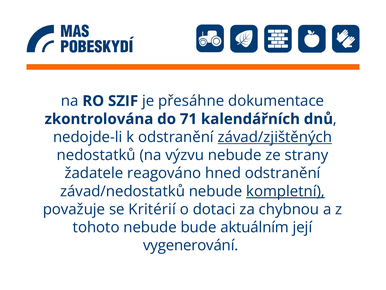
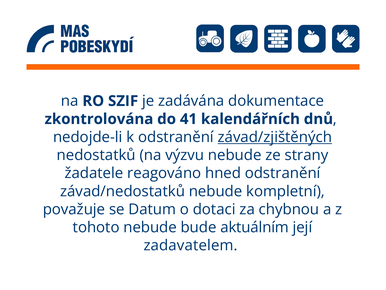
přesáhne: přesáhne -> zadávána (191, 101)
71: 71 -> 41 (188, 119)
kompletní underline: present -> none (286, 191)
Kritérií: Kritérií -> Datum (152, 209)
vygenerování: vygenerování -> zadavatelem (191, 245)
